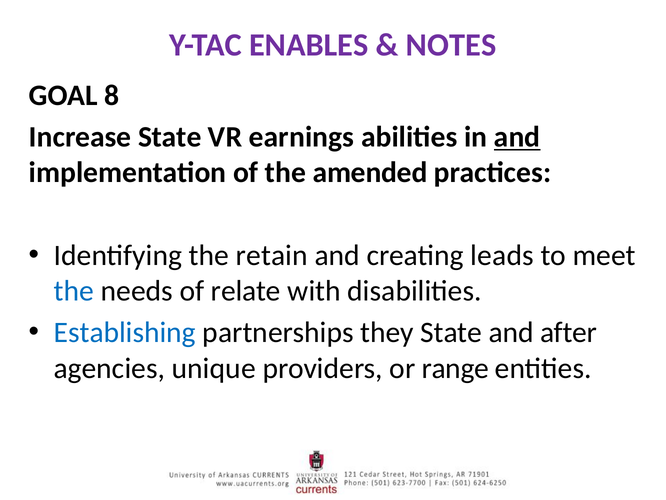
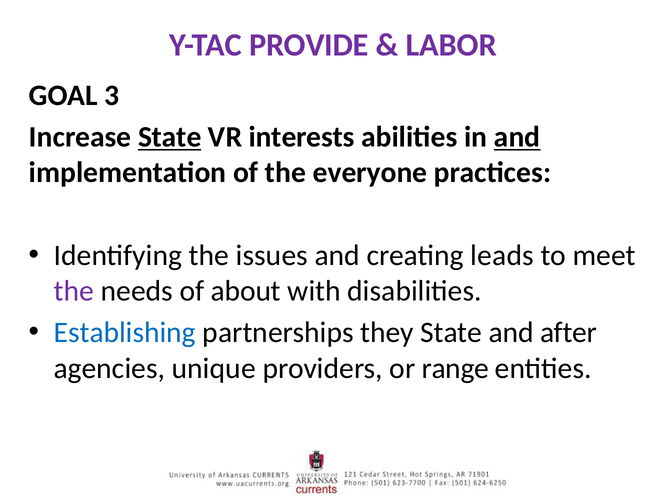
ENABLES: ENABLES -> PROVIDE (309, 45)
NOTES: NOTES -> LABOR (451, 45)
8: 8 -> 3 (112, 95)
State underline: none -> present (170, 137)
earnings: earnings -> interests (302, 137)
amended: amended -> everyone (370, 172)
retain: retain -> issues (272, 255)
the colour: blue -> purple (74, 291)
relate: relate -> about (246, 291)
